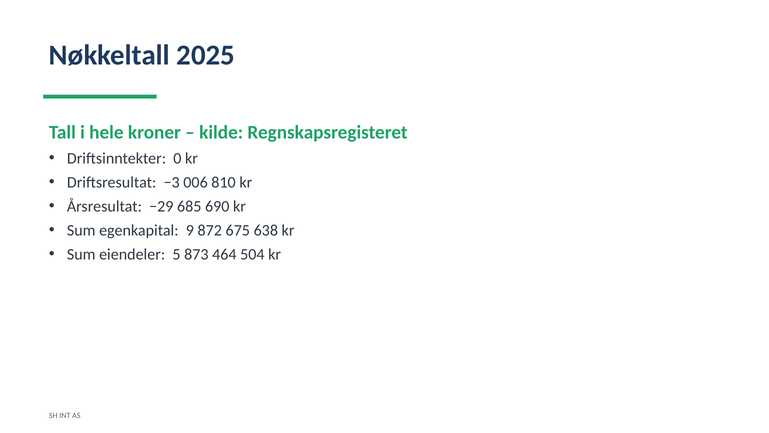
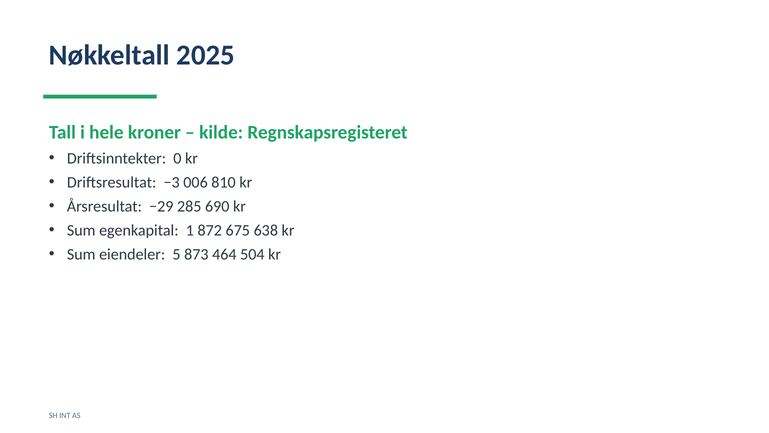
685: 685 -> 285 (189, 206)
9: 9 -> 1 (190, 230)
